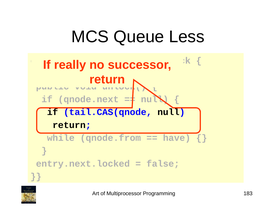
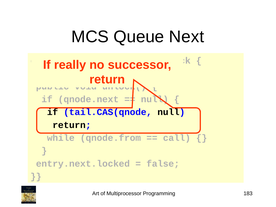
Less: Less -> Next (187, 37)
have: have -> call (177, 138)
